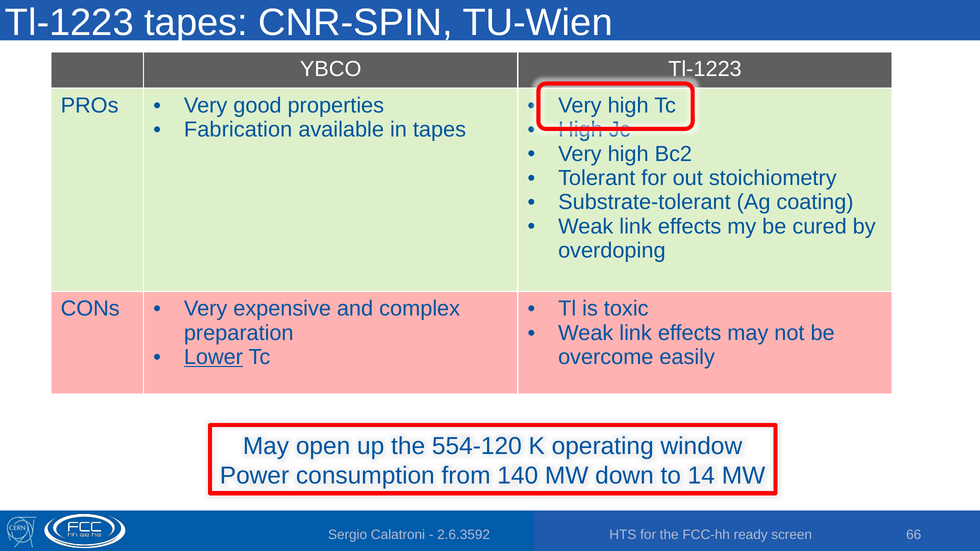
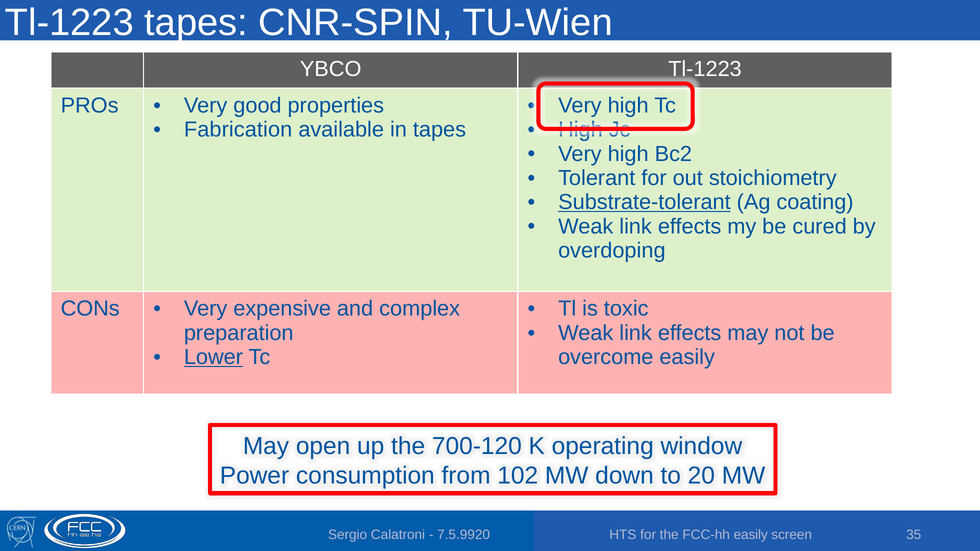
Substrate-tolerant underline: none -> present (644, 202)
554-120: 554-120 -> 700-120 (477, 446)
140: 140 -> 102 (518, 476)
14: 14 -> 20 (701, 476)
2.6.3592: 2.6.3592 -> 7.5.9920 (464, 535)
FCC-hh ready: ready -> easily (751, 535)
66: 66 -> 35 (914, 535)
